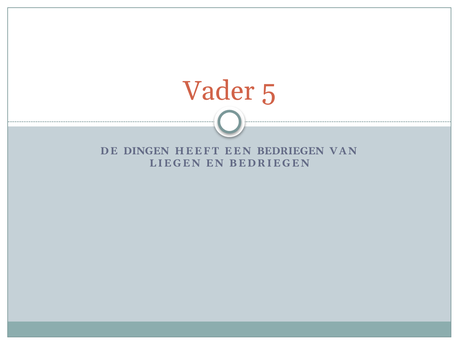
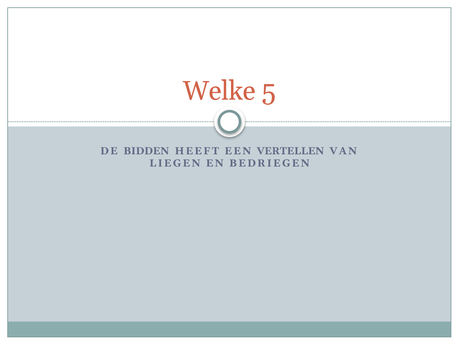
Vader: Vader -> Welke (219, 91)
DINGEN: DINGEN -> BIDDEN (146, 151)
EEN BEDRIEGEN: BEDRIEGEN -> VERTELLEN (290, 151)
